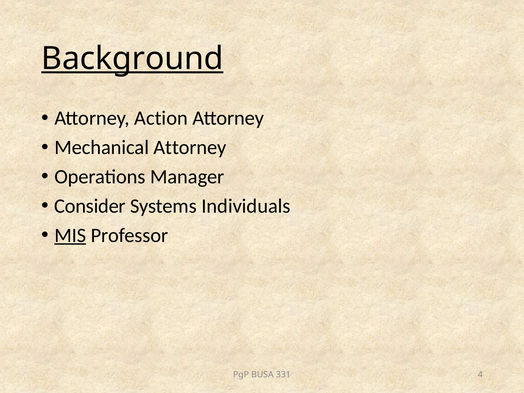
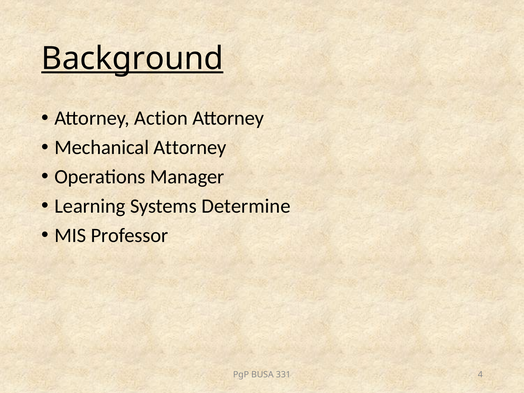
Consider: Consider -> Learning (90, 206)
Individuals: Individuals -> Determine (246, 206)
MIS underline: present -> none (70, 235)
